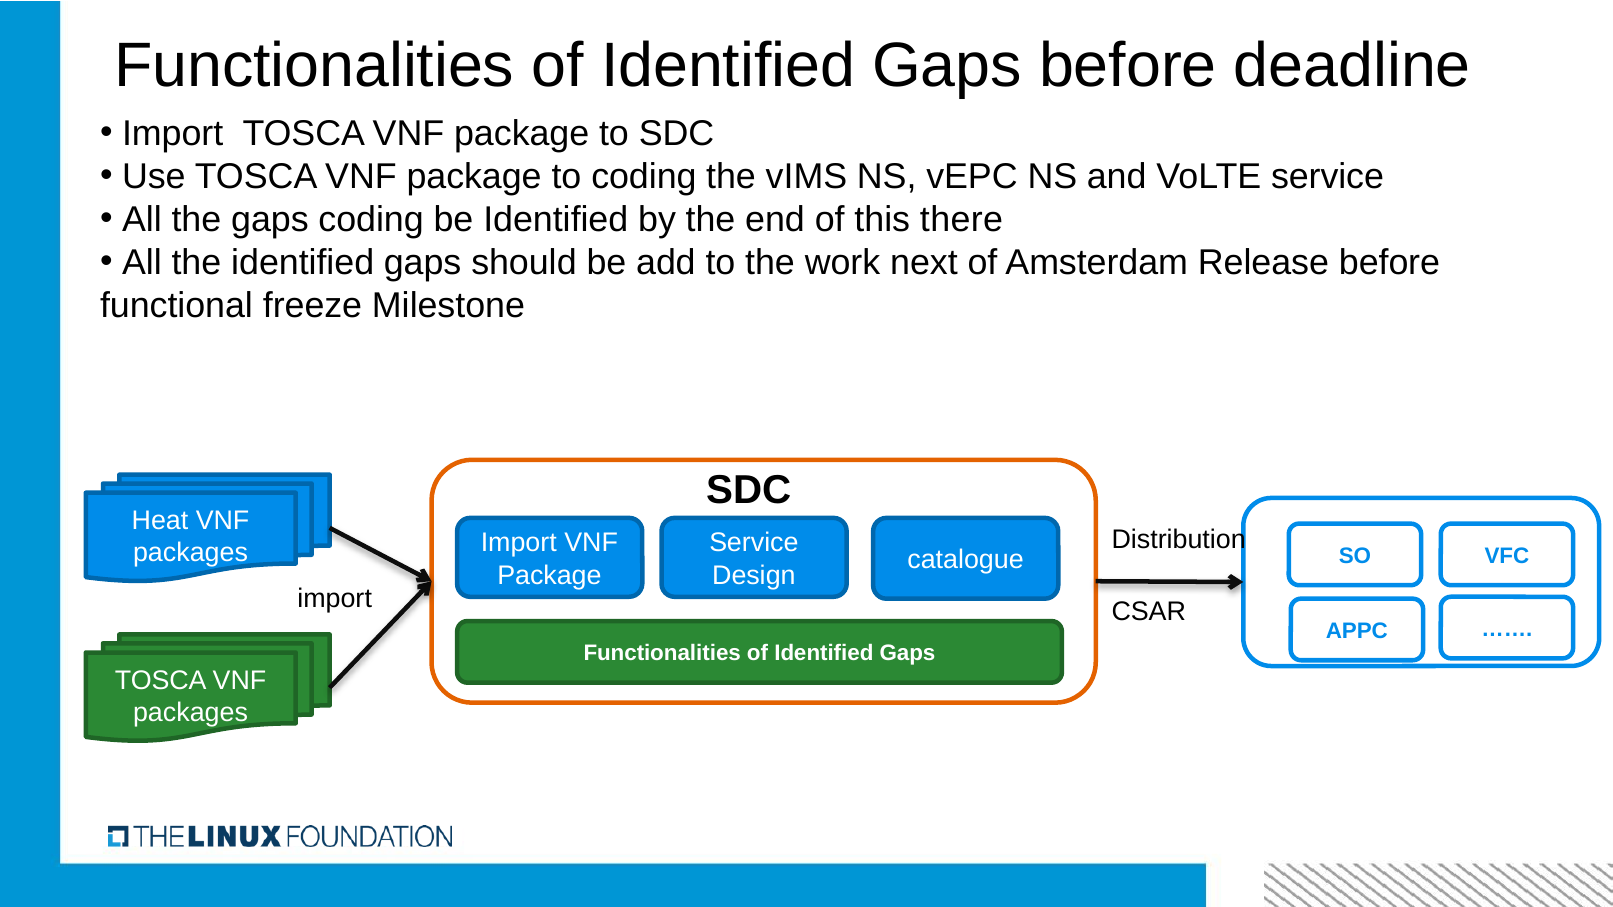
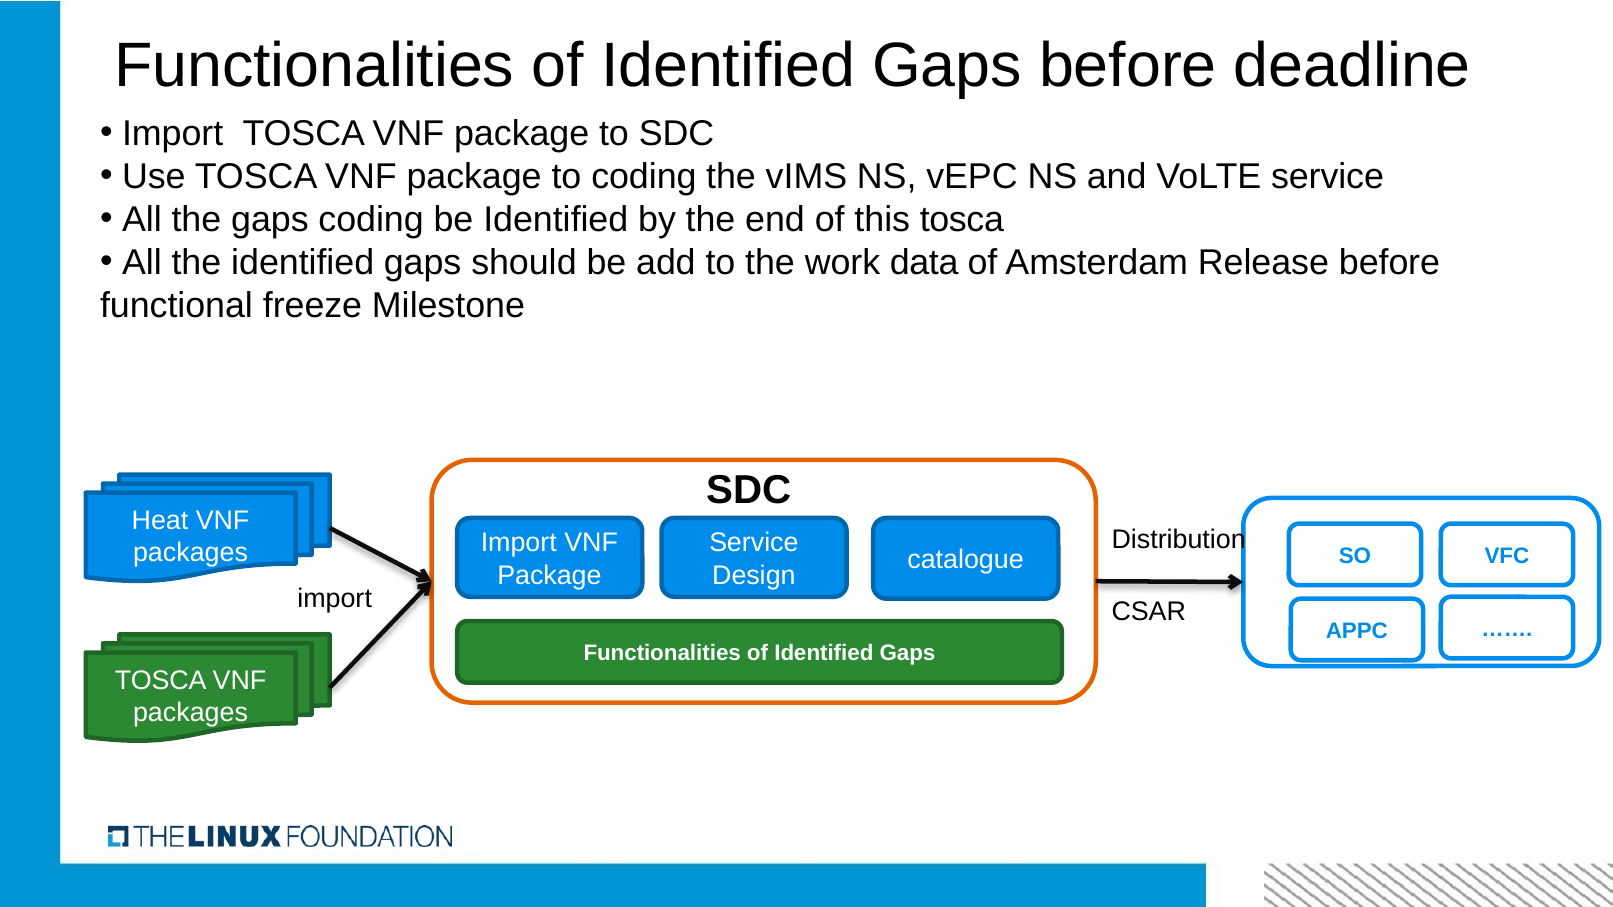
this there: there -> tosca (962, 220)
next: next -> data (924, 263)
